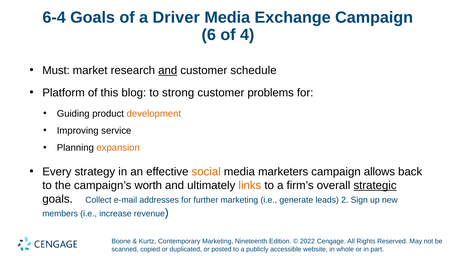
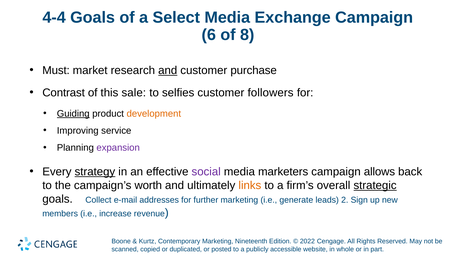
6-4: 6-4 -> 4-4 (54, 17)
Driver: Driver -> Select (176, 17)
4: 4 -> 8 (247, 35)
schedule: schedule -> purchase (254, 71)
Platform: Platform -> Contrast (64, 93)
blog: blog -> sale (134, 93)
strong: strong -> selfies (178, 93)
problems: problems -> followers (271, 93)
Guiding underline: none -> present (73, 114)
expansion colour: orange -> purple (118, 148)
strategy underline: none -> present (95, 172)
social colour: orange -> purple (206, 172)
